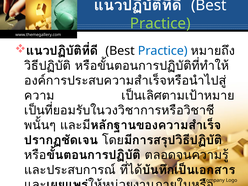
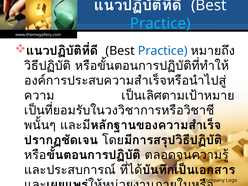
Practice colour: light green -> light blue (160, 24)
